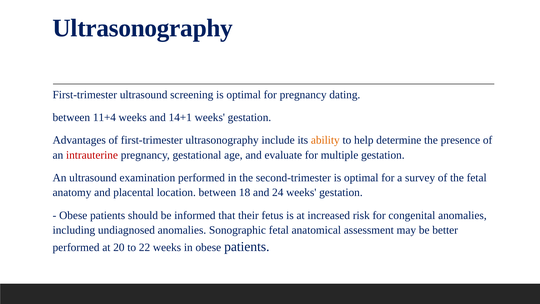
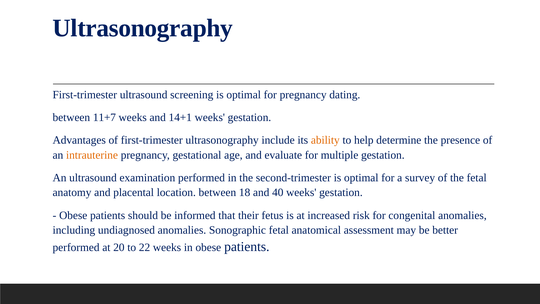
11+4: 11+4 -> 11+7 (104, 117)
intrauterine colour: red -> orange (92, 155)
24: 24 -> 40 (278, 192)
